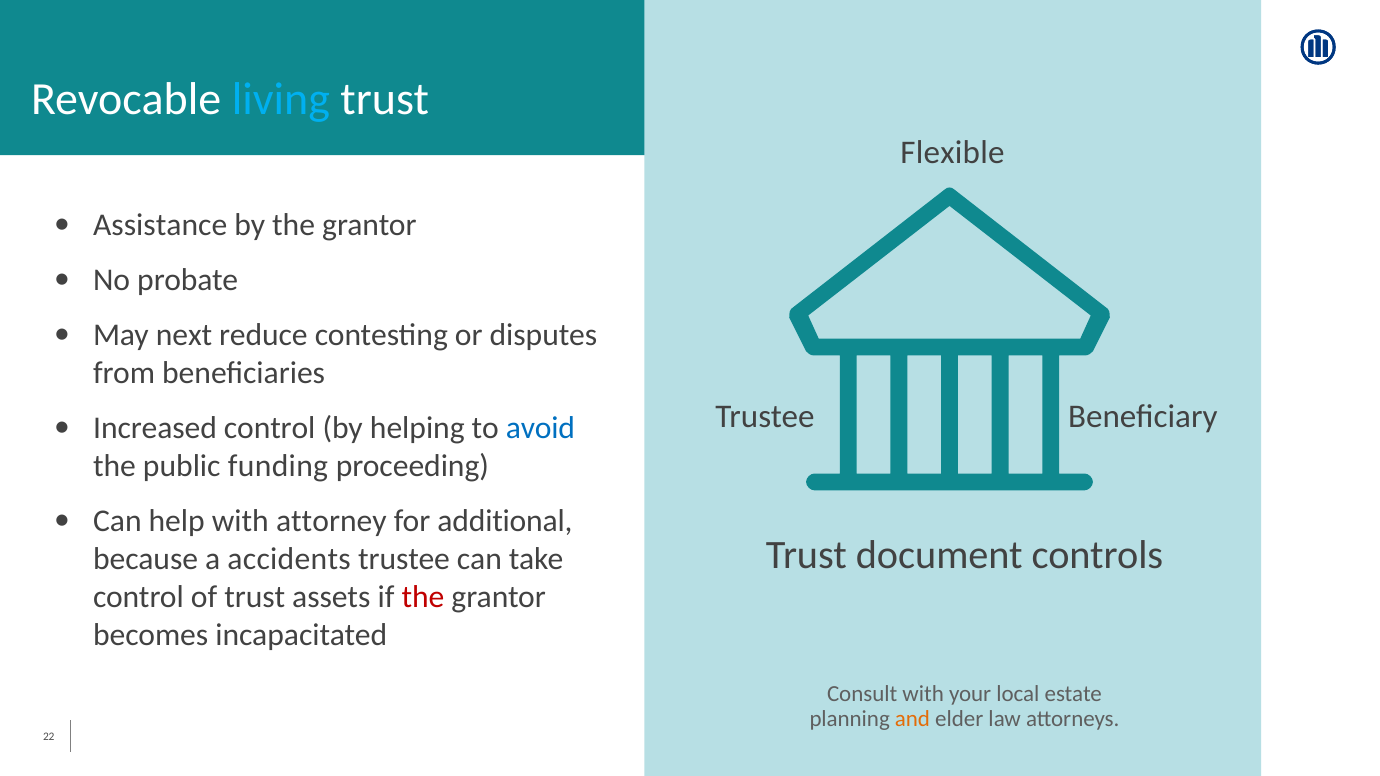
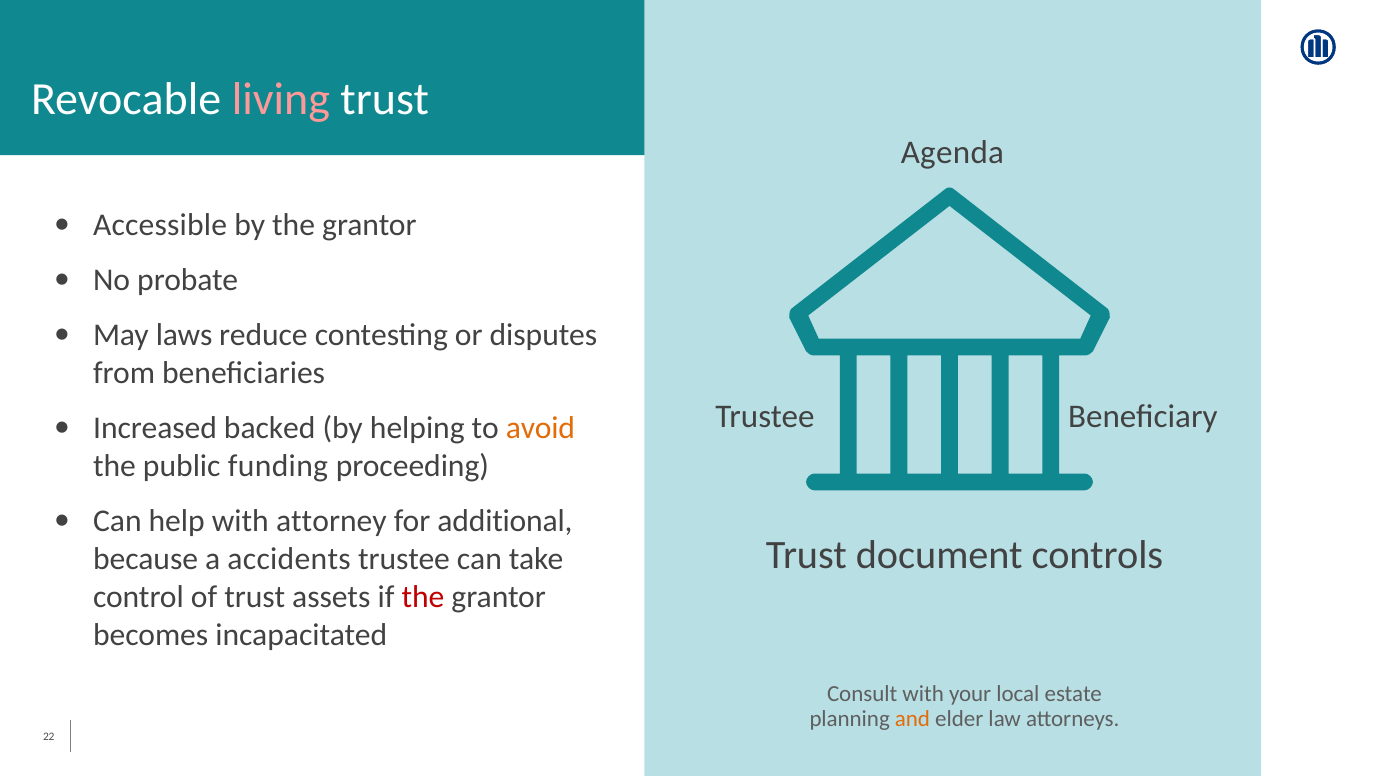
living colour: light blue -> pink (281, 100)
Flexible: Flexible -> Agenda (952, 152)
Assistance: Assistance -> Accessible (160, 225)
next: next -> laws (184, 335)
Increased control: control -> backed (270, 428)
avoid colour: blue -> orange (540, 428)
